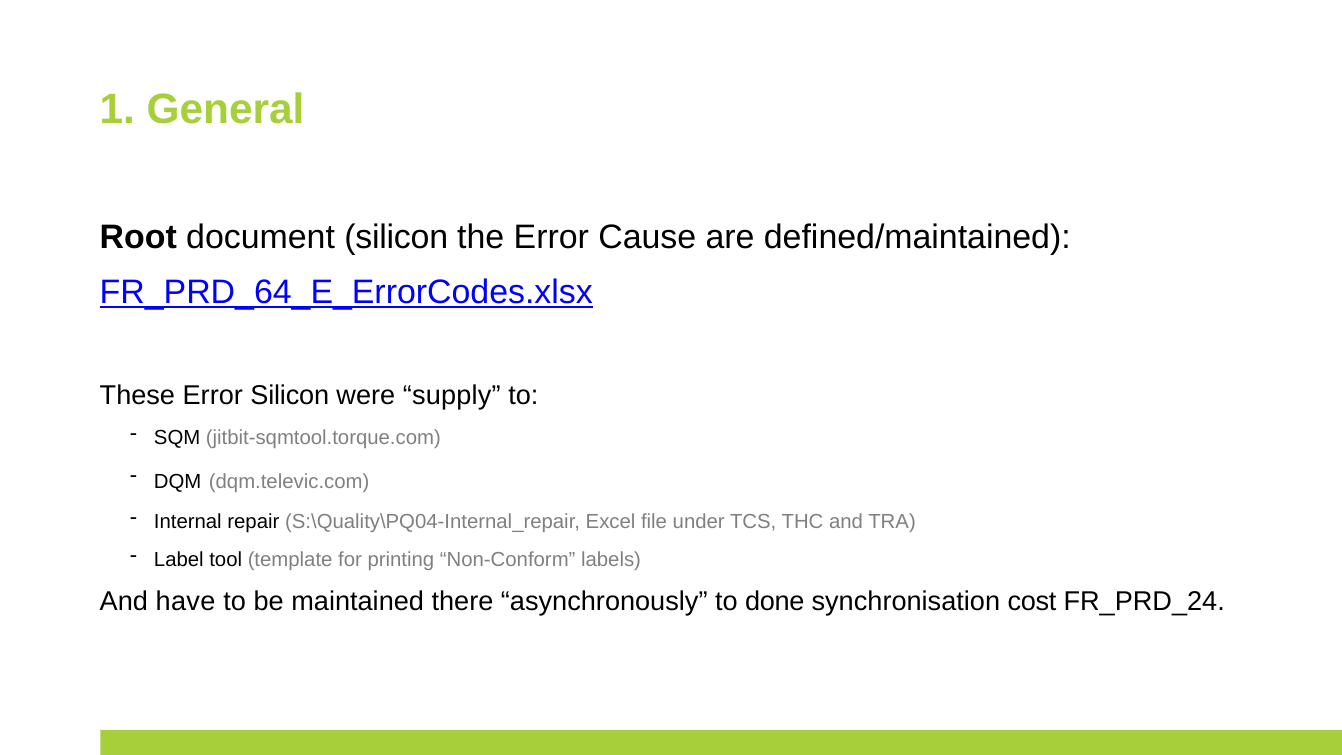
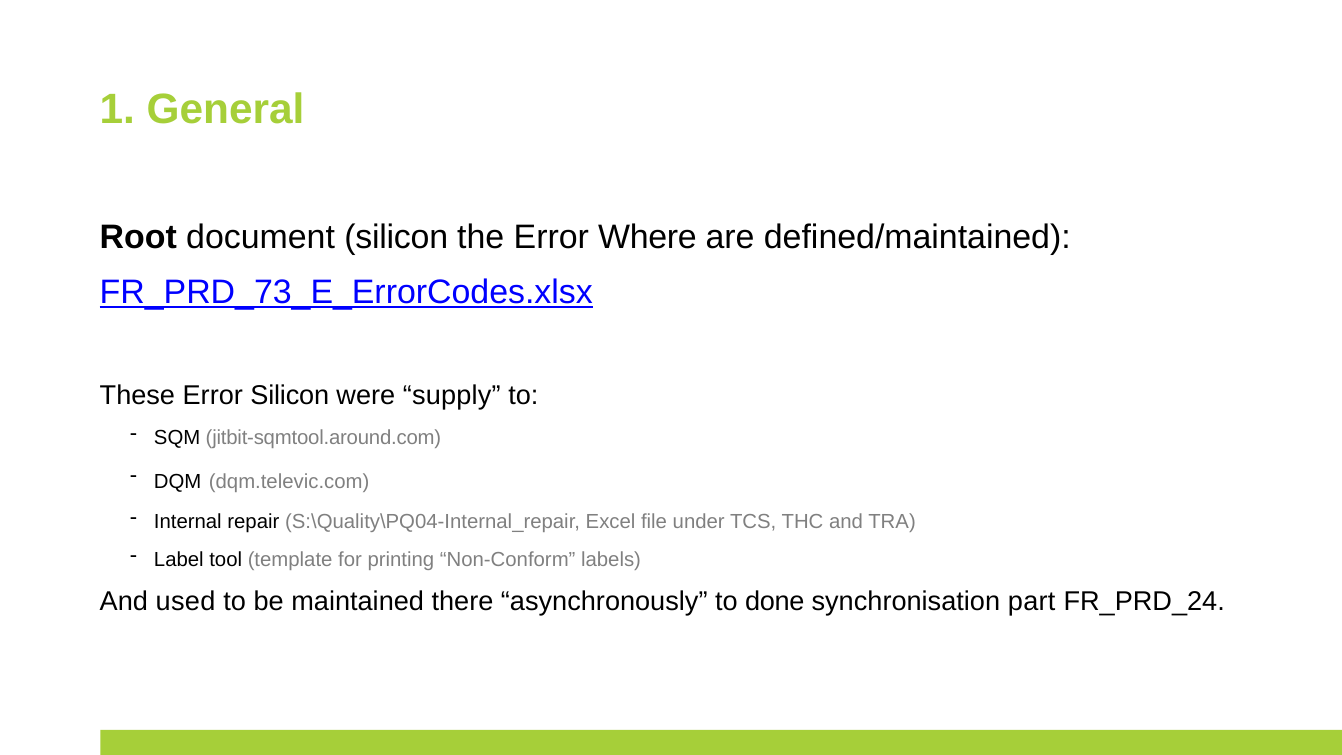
Cause: Cause -> Where (647, 238)
FR_PRD_64_E_ErrorCodes.xlsx: FR_PRD_64_E_ErrorCodes.xlsx -> FR_PRD_73_E_ErrorCodes.xlsx (346, 292)
jitbit-sqmtool.torque.com: jitbit-sqmtool.torque.com -> jitbit-sqmtool.around.com (323, 437)
have: have -> used (186, 602)
cost: cost -> part (1032, 602)
